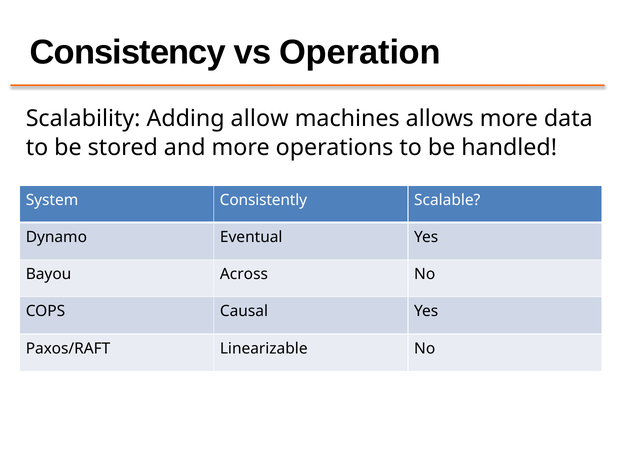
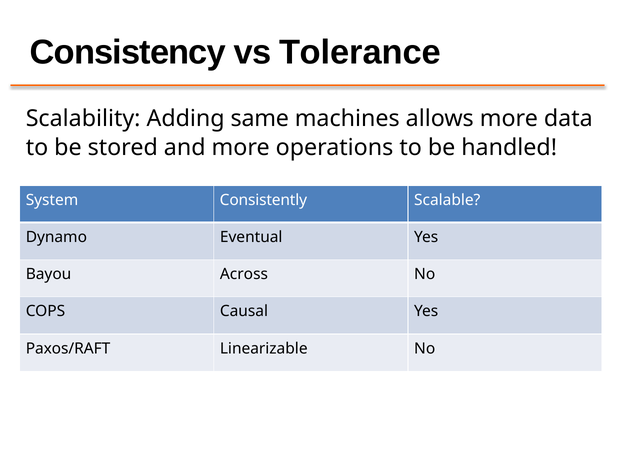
Operation: Operation -> Tolerance (360, 52)
allow: allow -> same (260, 119)
